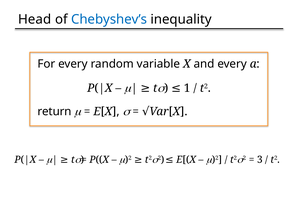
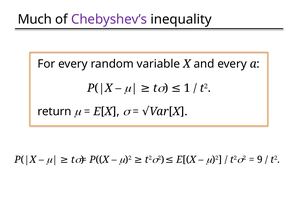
Head: Head -> Much (35, 19)
Chebyshev’s colour: blue -> purple (109, 19)
3: 3 -> 9 (260, 160)
